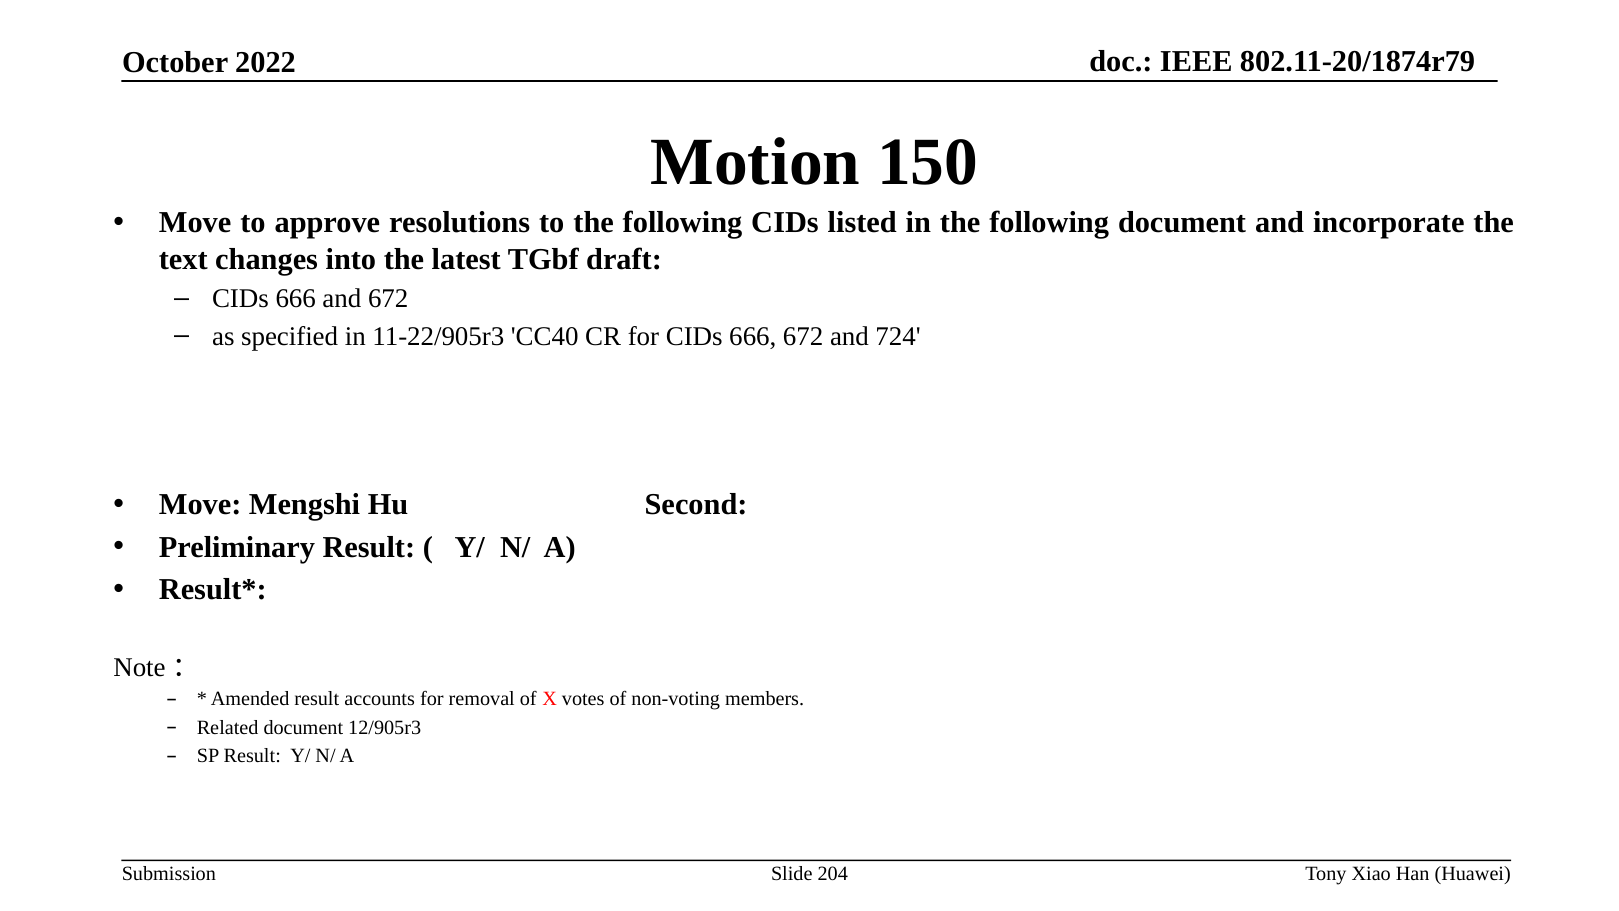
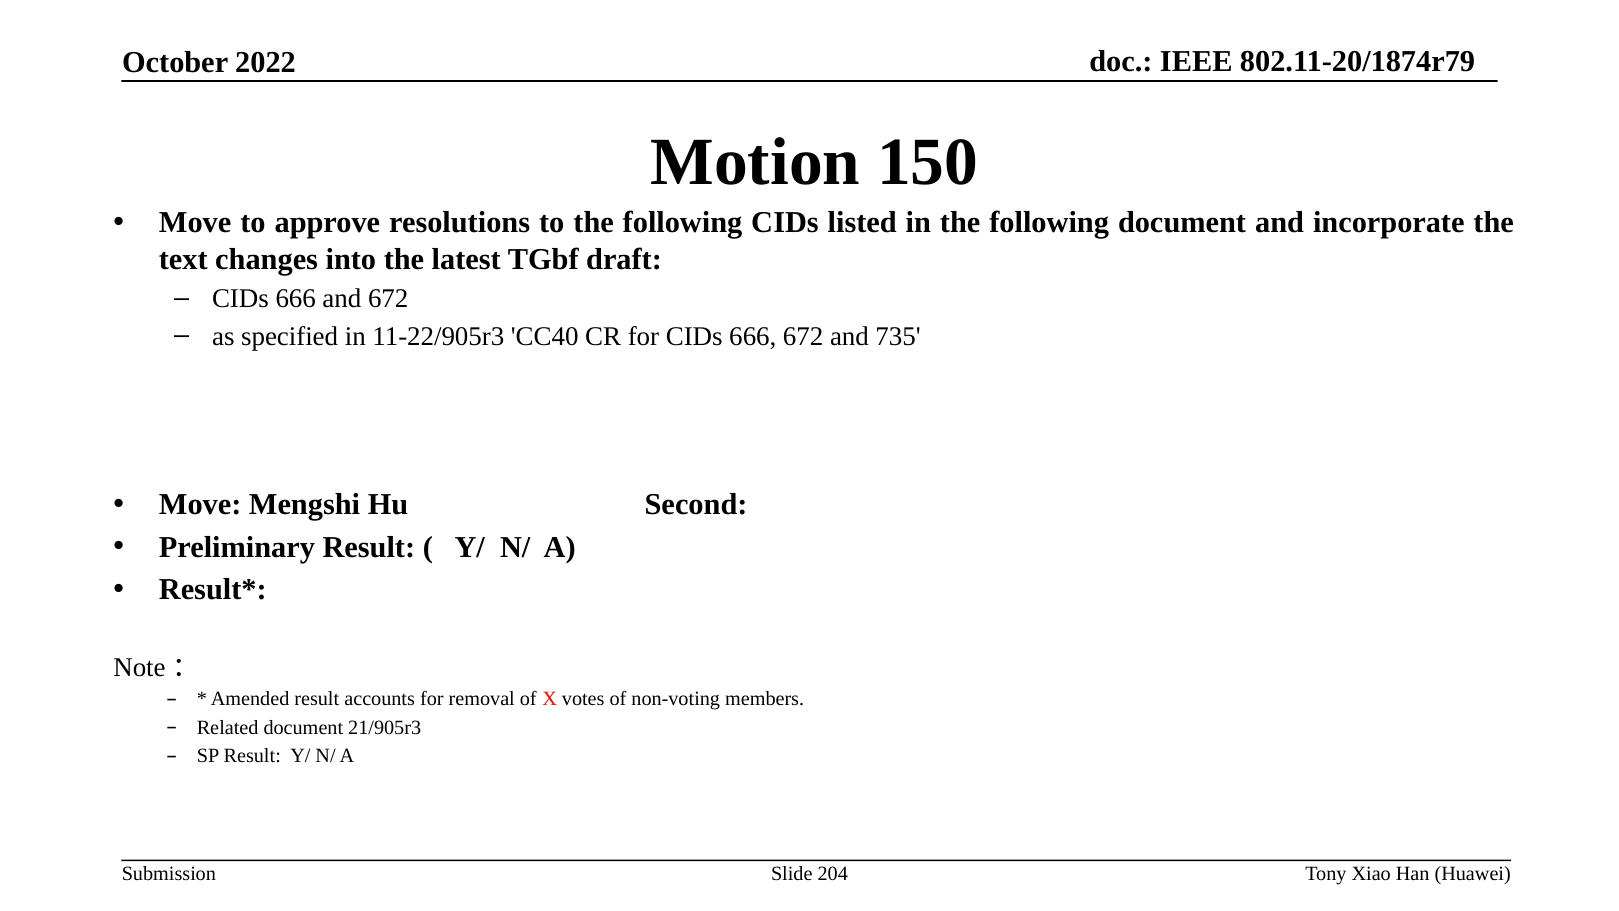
724: 724 -> 735 (898, 337)
12/905r3: 12/905r3 -> 21/905r3 (385, 727)
